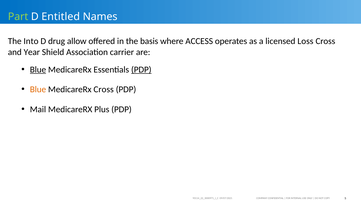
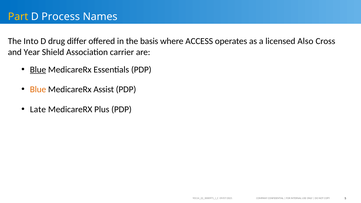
Part colour: light green -> yellow (18, 17)
Entitled: Entitled -> Process (61, 17)
allow: allow -> differ (77, 41)
Loss: Loss -> Also (305, 41)
PDP underline: present -> none (141, 70)
MedicareRx Cross: Cross -> Assist (104, 90)
Mail: Mail -> Late (38, 109)
